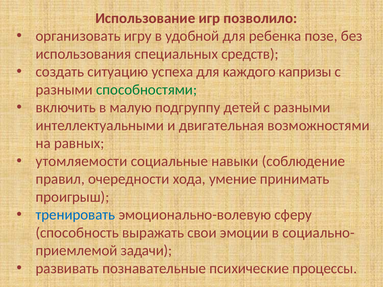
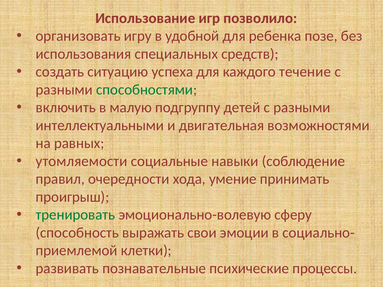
капризы: капризы -> течение (305, 72)
тренировать colour: blue -> green (75, 215)
задачи: задачи -> клетки (146, 251)
